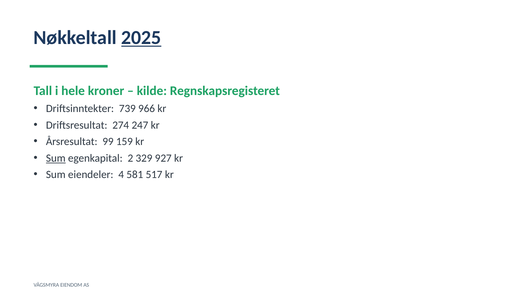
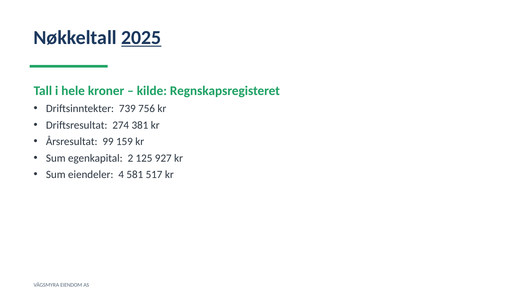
966: 966 -> 756 (147, 109)
247: 247 -> 381 (140, 125)
Sum underline: present -> none (56, 158)
329: 329 -> 125 (144, 158)
